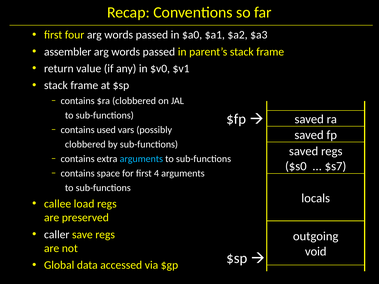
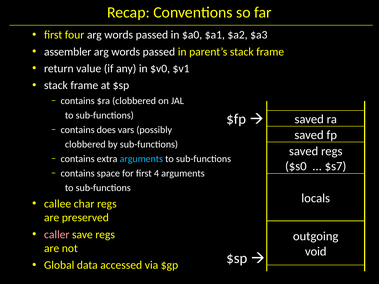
used: used -> does (106, 130)
load: load -> char (84, 204)
caller colour: white -> pink (57, 235)
